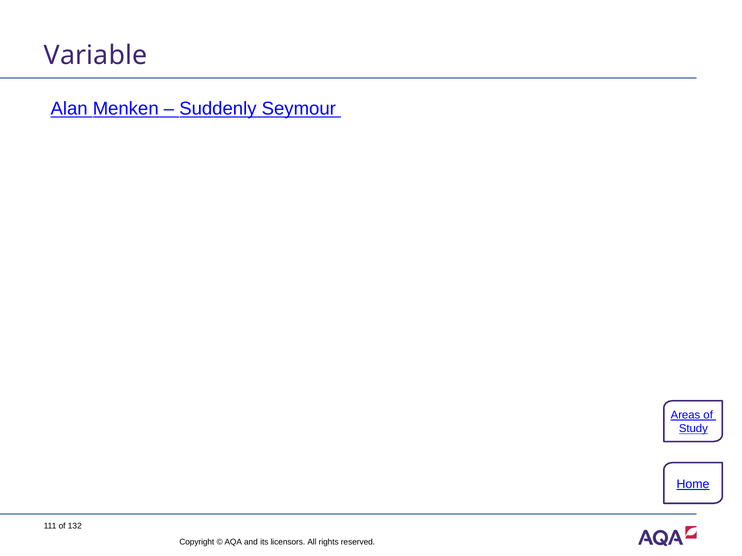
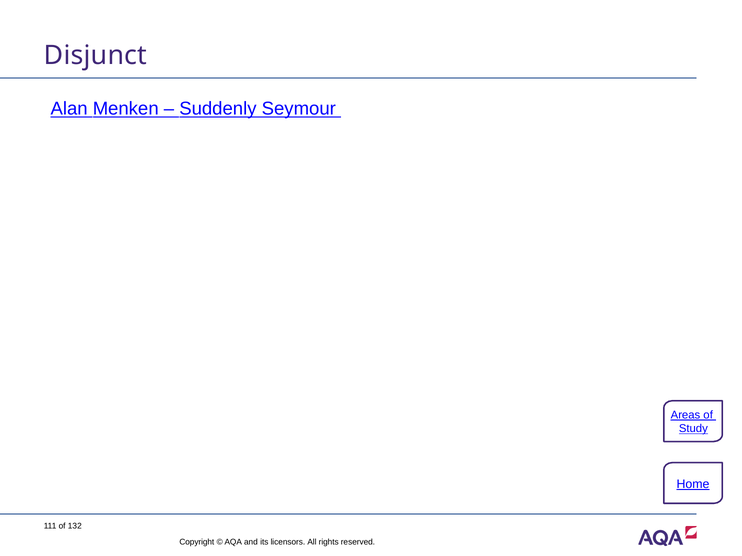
Variable: Variable -> Disjunct (95, 56)
